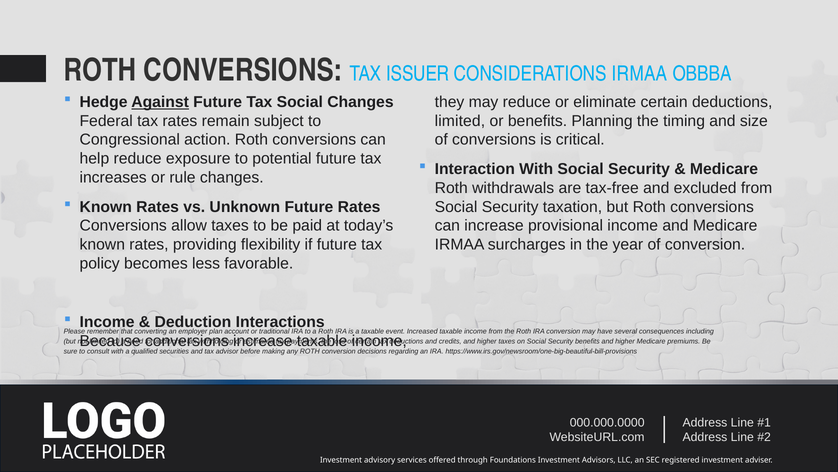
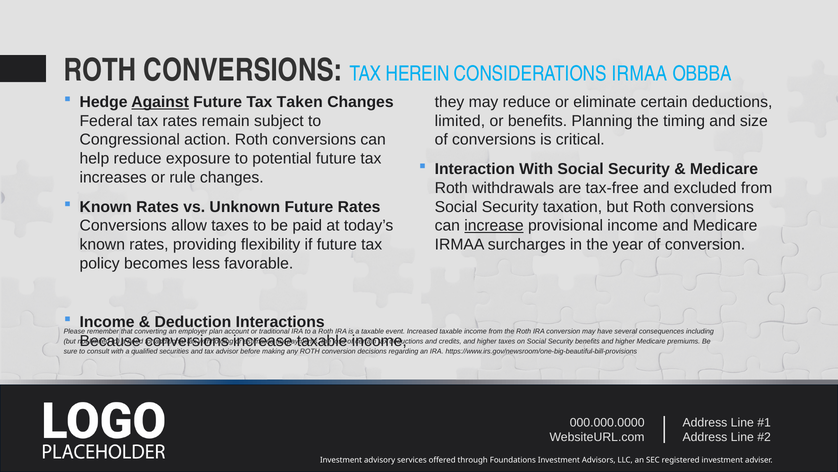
ISSUER: ISSUER -> HEREIN (418, 74)
Tax Social: Social -> Taken (300, 102)
increase underline: none -> present (494, 225)
